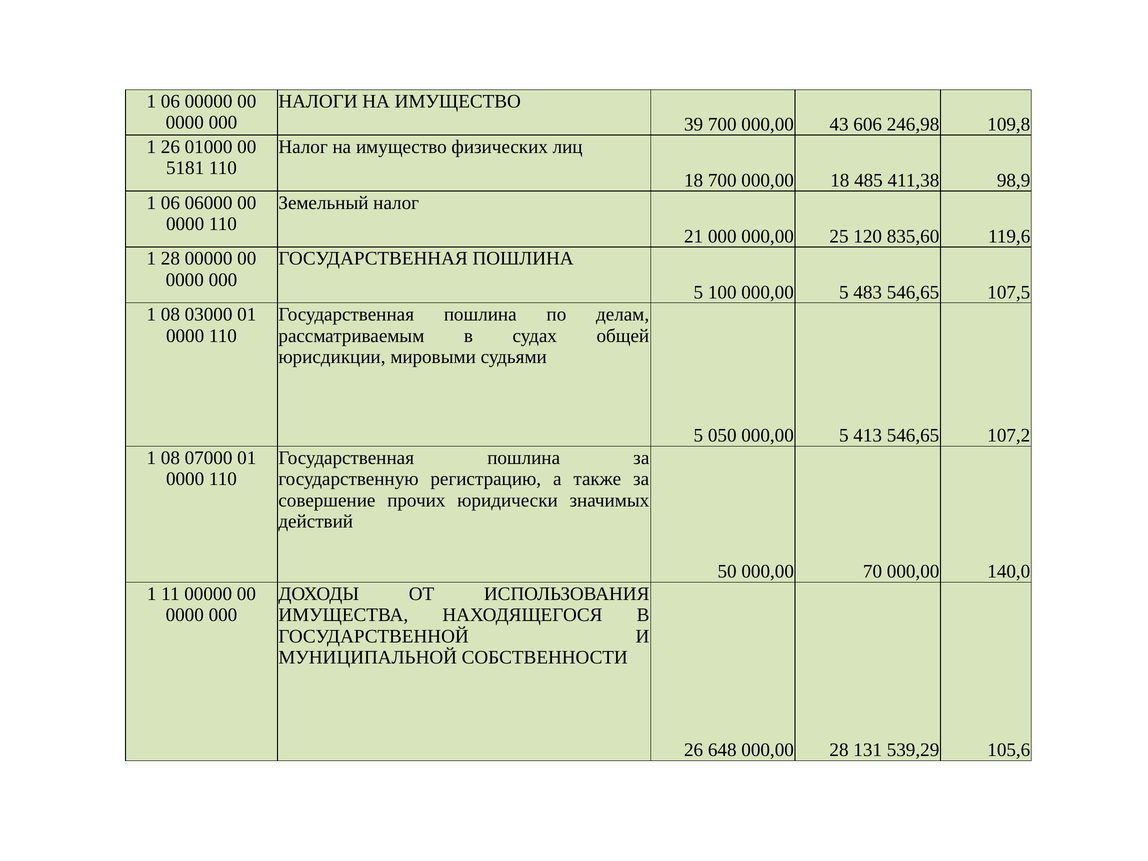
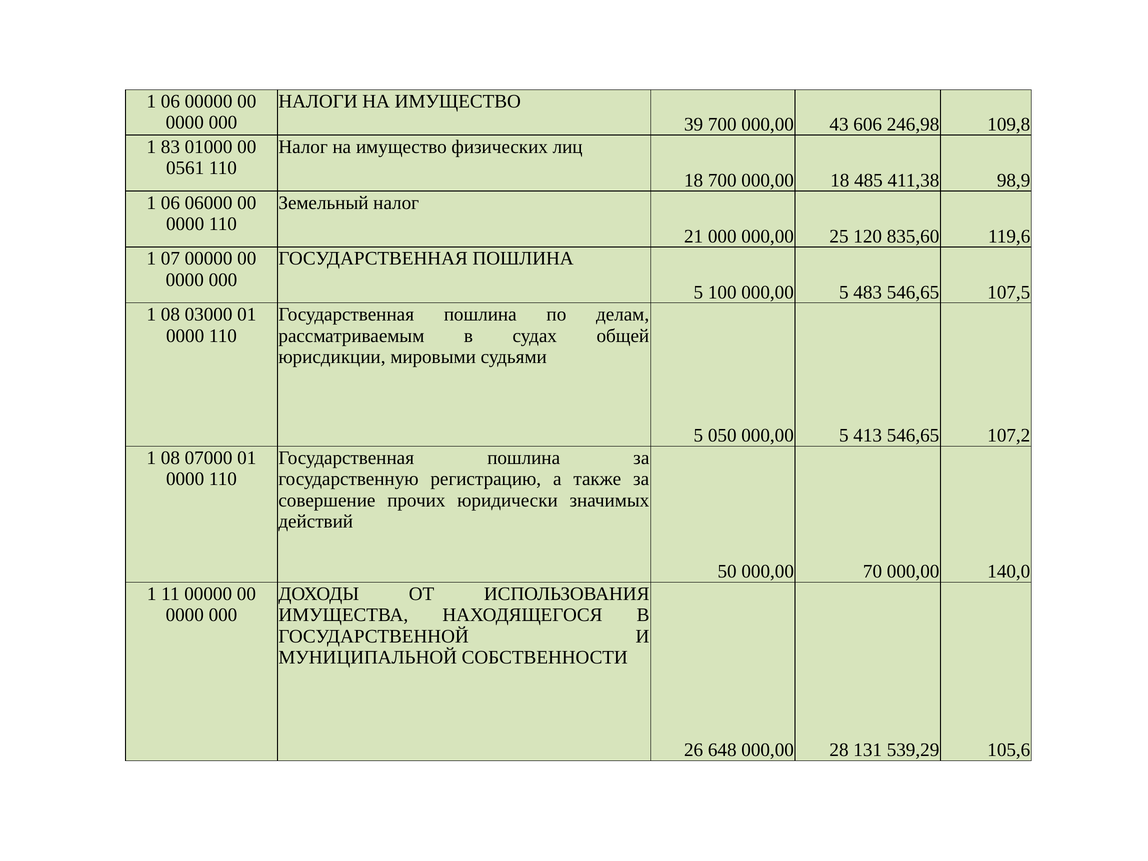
1 26: 26 -> 83 (170, 147)
5181: 5181 -> 0561 (185, 168)
1 28: 28 -> 07 (170, 259)
